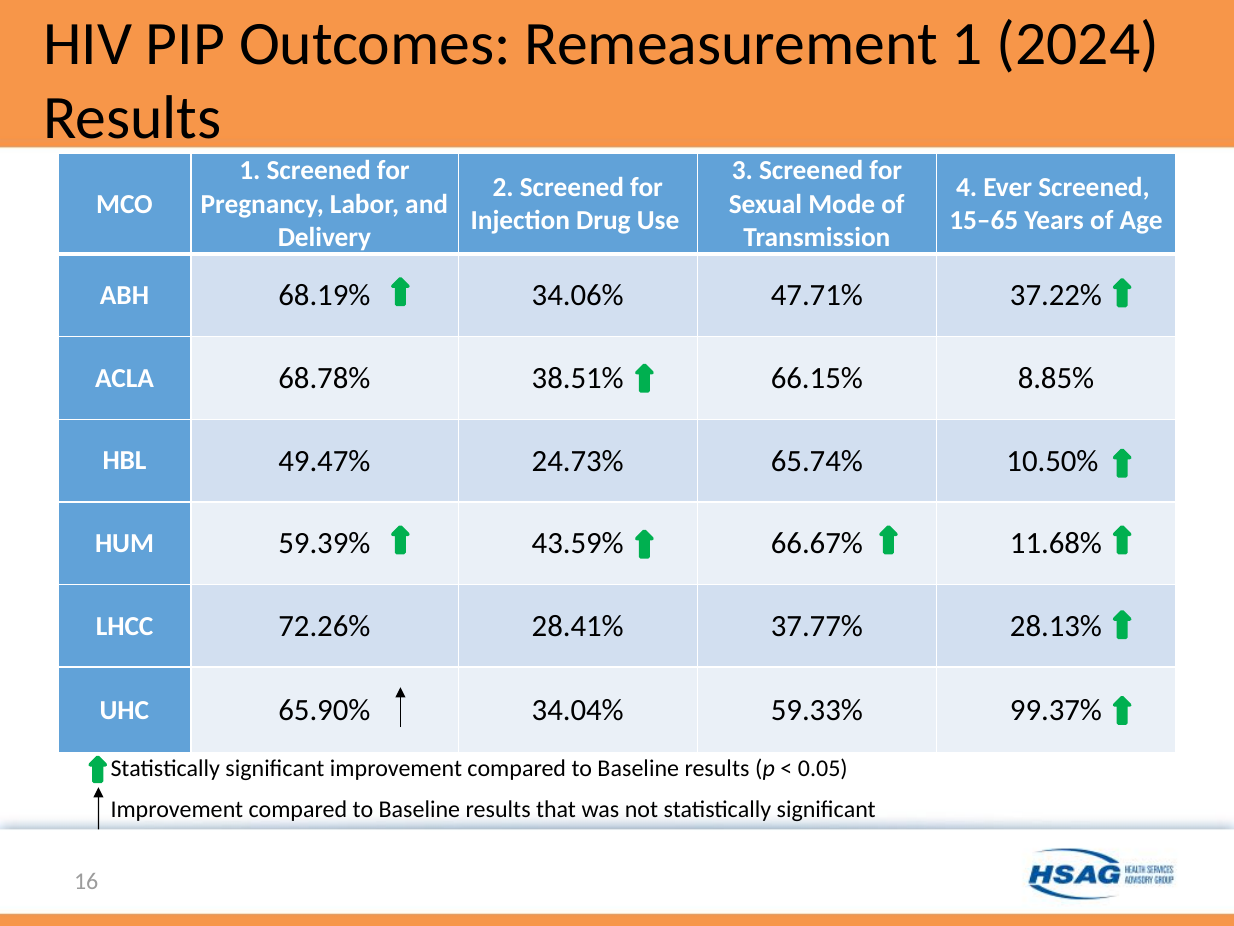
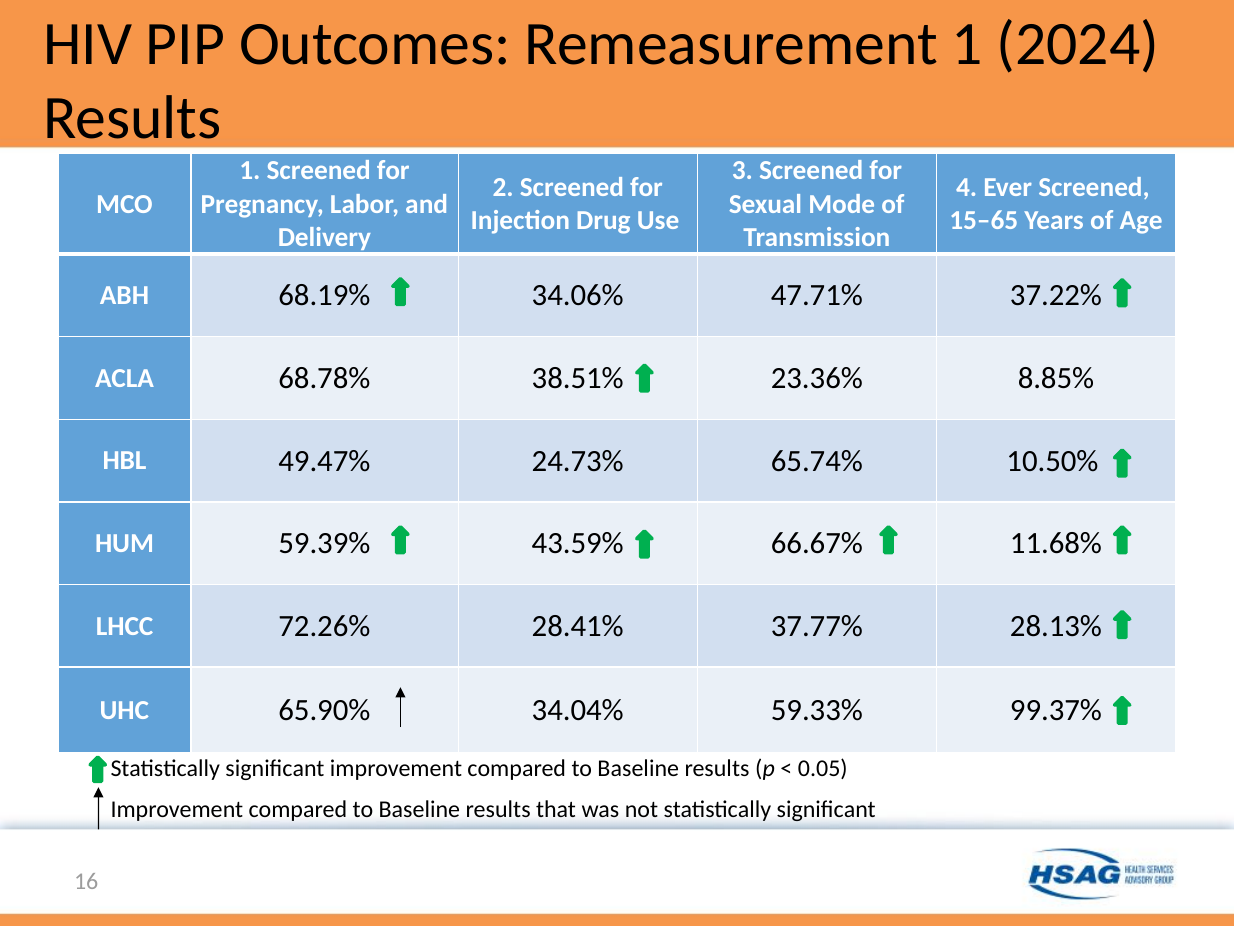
66.15%: 66.15% -> 23.36% (817, 378)
